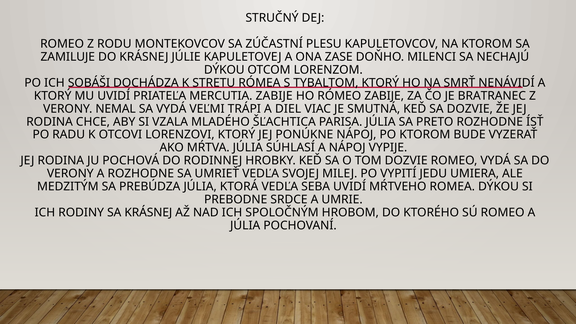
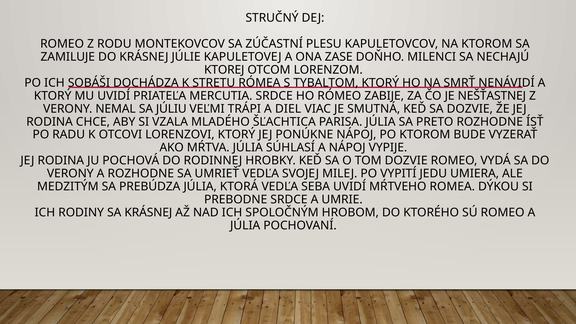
DÝKOU: DÝKOU -> KTOREJ (224, 70)
MERCUTIA ZABIJE: ZABIJE -> SRDCE (274, 96)
BRATRANEC: BRATRANEC -> NEŠŤASTNEJ (492, 96)
SA VYDÁ: VYDÁ -> JÚLIU (171, 109)
